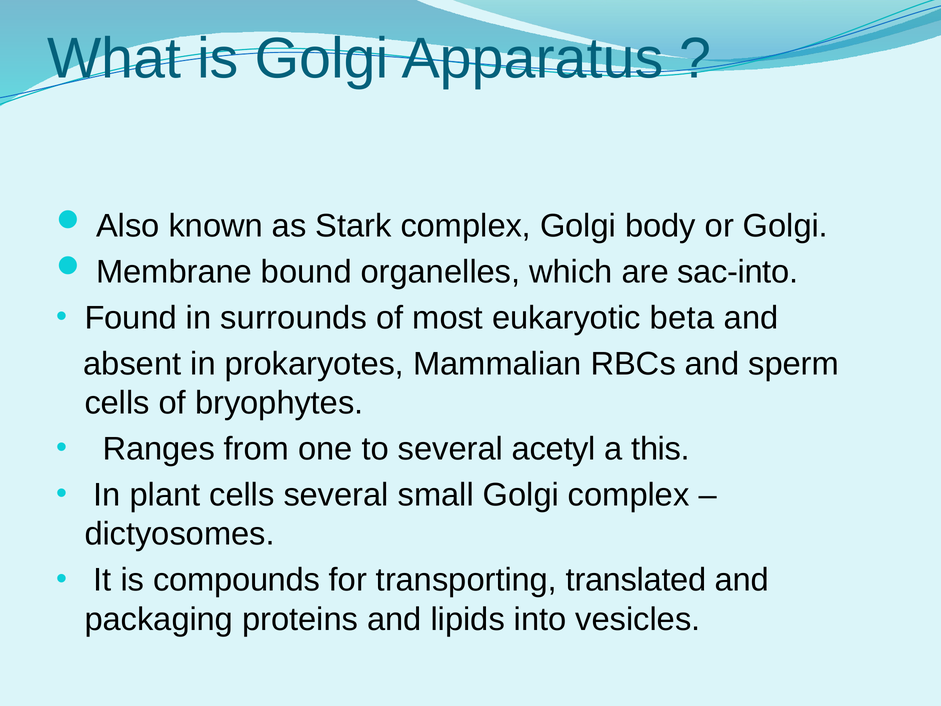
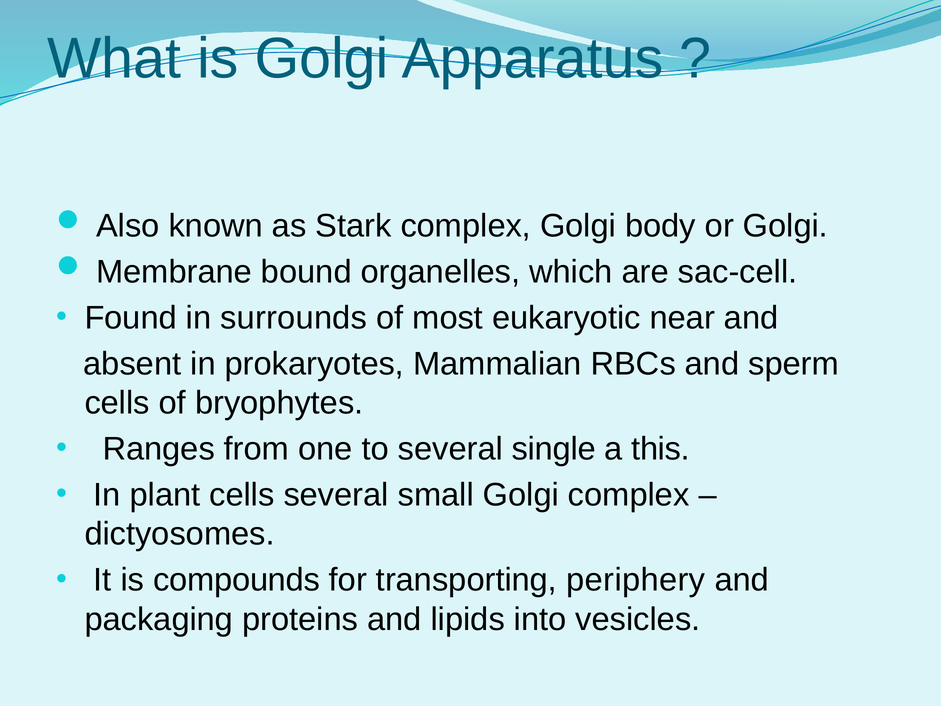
sac-into: sac-into -> sac-cell (738, 272)
beta: beta -> near (682, 318)
acetyl: acetyl -> single (554, 449)
translated: translated -> periphery (636, 580)
